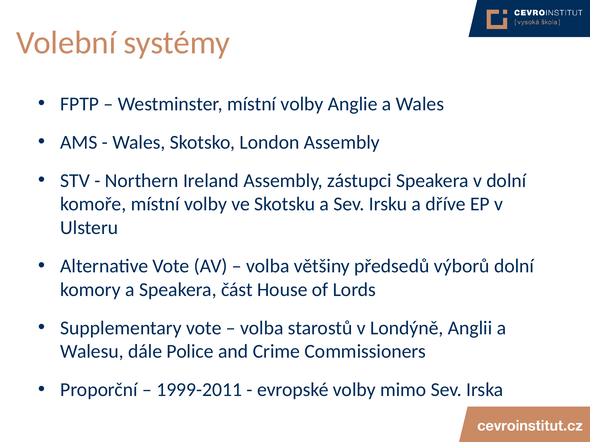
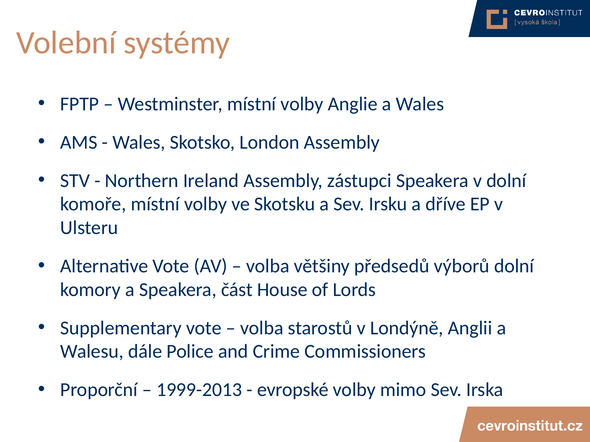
1999-2011: 1999-2011 -> 1999-2013 (199, 390)
